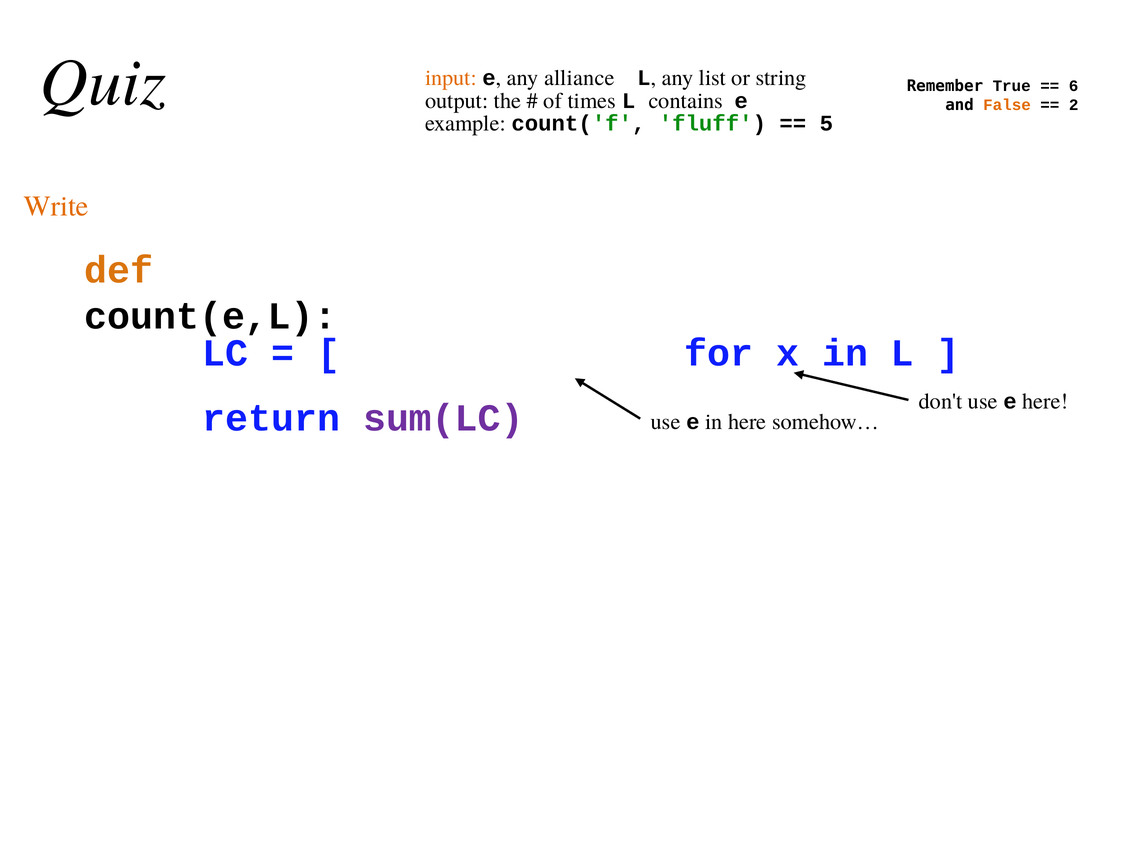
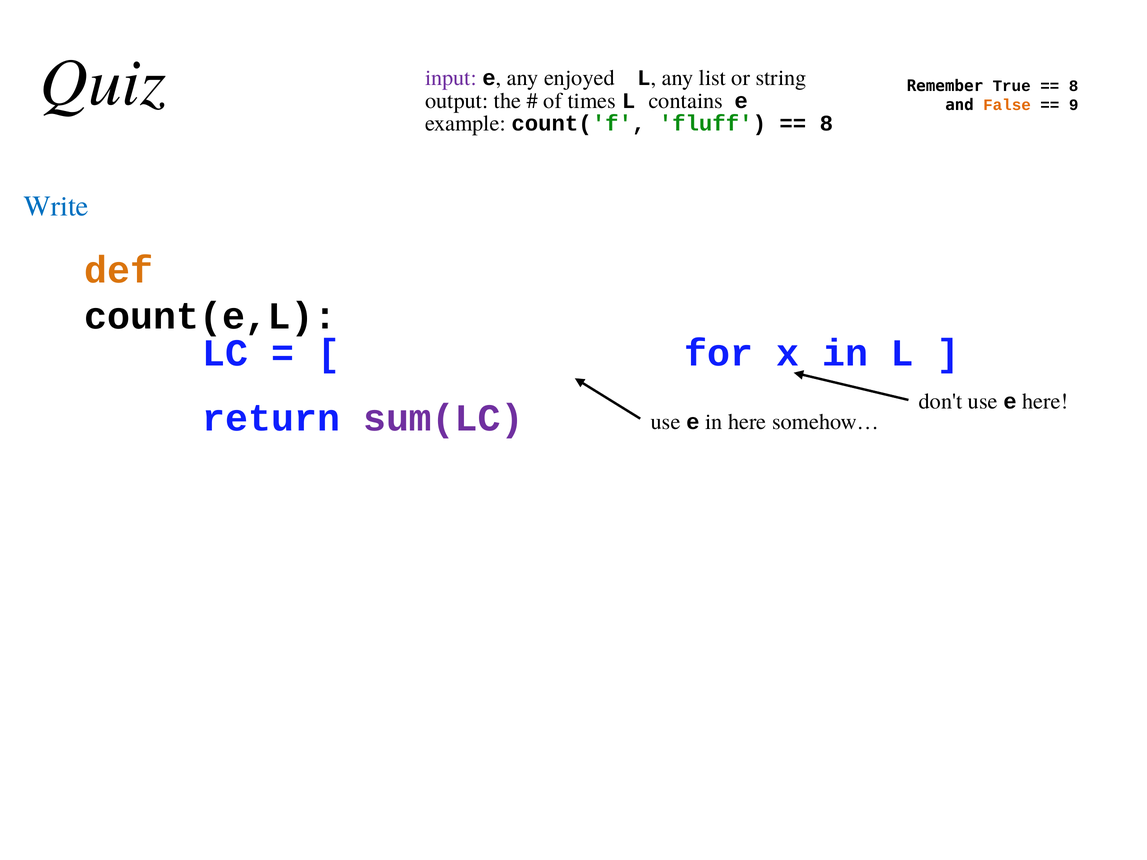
input colour: orange -> purple (451, 78)
alliance: alliance -> enjoyed (579, 78)
6: 6 -> 8 (1074, 86)
2: 2 -> 9 (1074, 105)
5: 5 -> 8 (826, 124)
Write colour: orange -> blue (56, 206)
